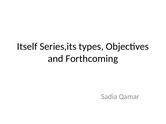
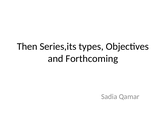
Itself: Itself -> Then (27, 47)
